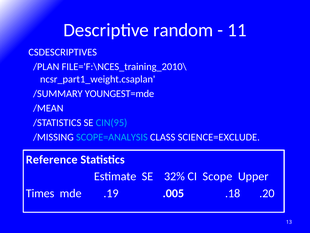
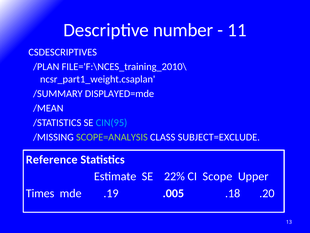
random: random -> number (183, 30)
YOUNGEST=mde: YOUNGEST=mde -> DISPLAYED=mde (119, 93)
SCOPE=ANALYSIS colour: light blue -> light green (112, 137)
SCIENCE=EXCLUDE: SCIENCE=EXCLUDE -> SUBJECT=EXCLUDE (219, 137)
32%: 32% -> 22% (174, 176)
